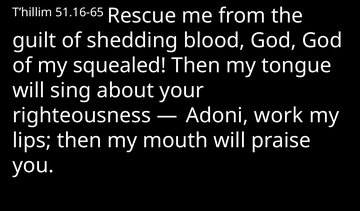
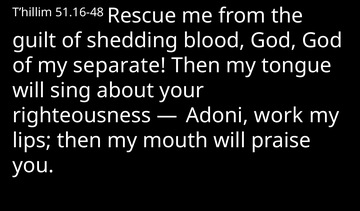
51.16-65: 51.16-65 -> 51.16-48 (80, 12)
squealed: squealed -> separate (119, 66)
